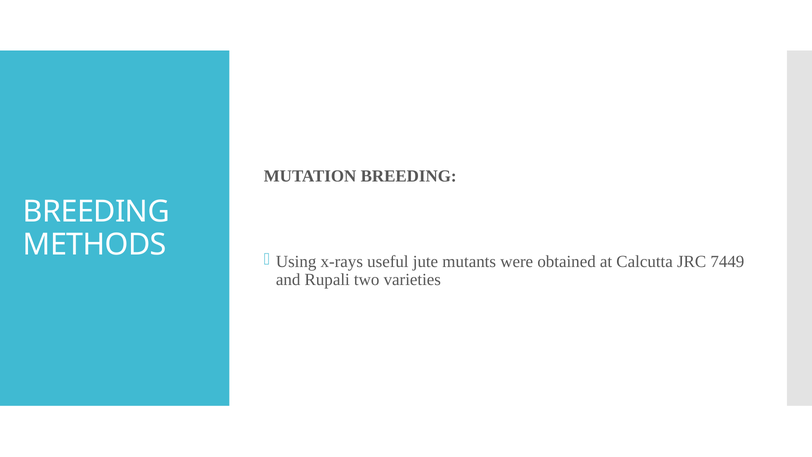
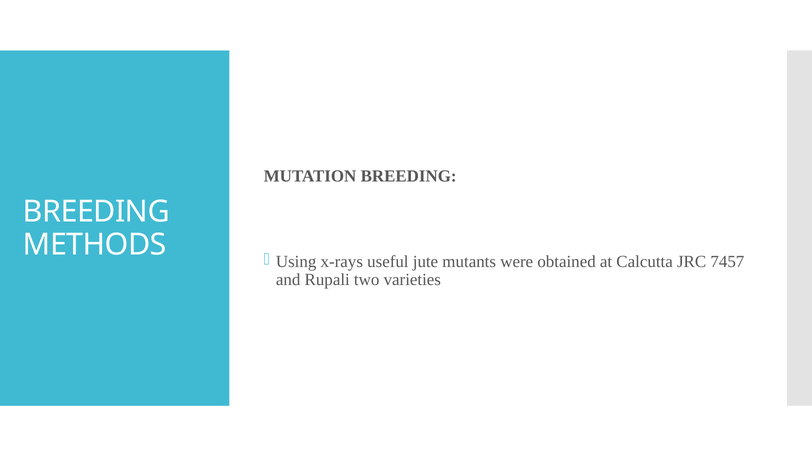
7449: 7449 -> 7457 (727, 261)
